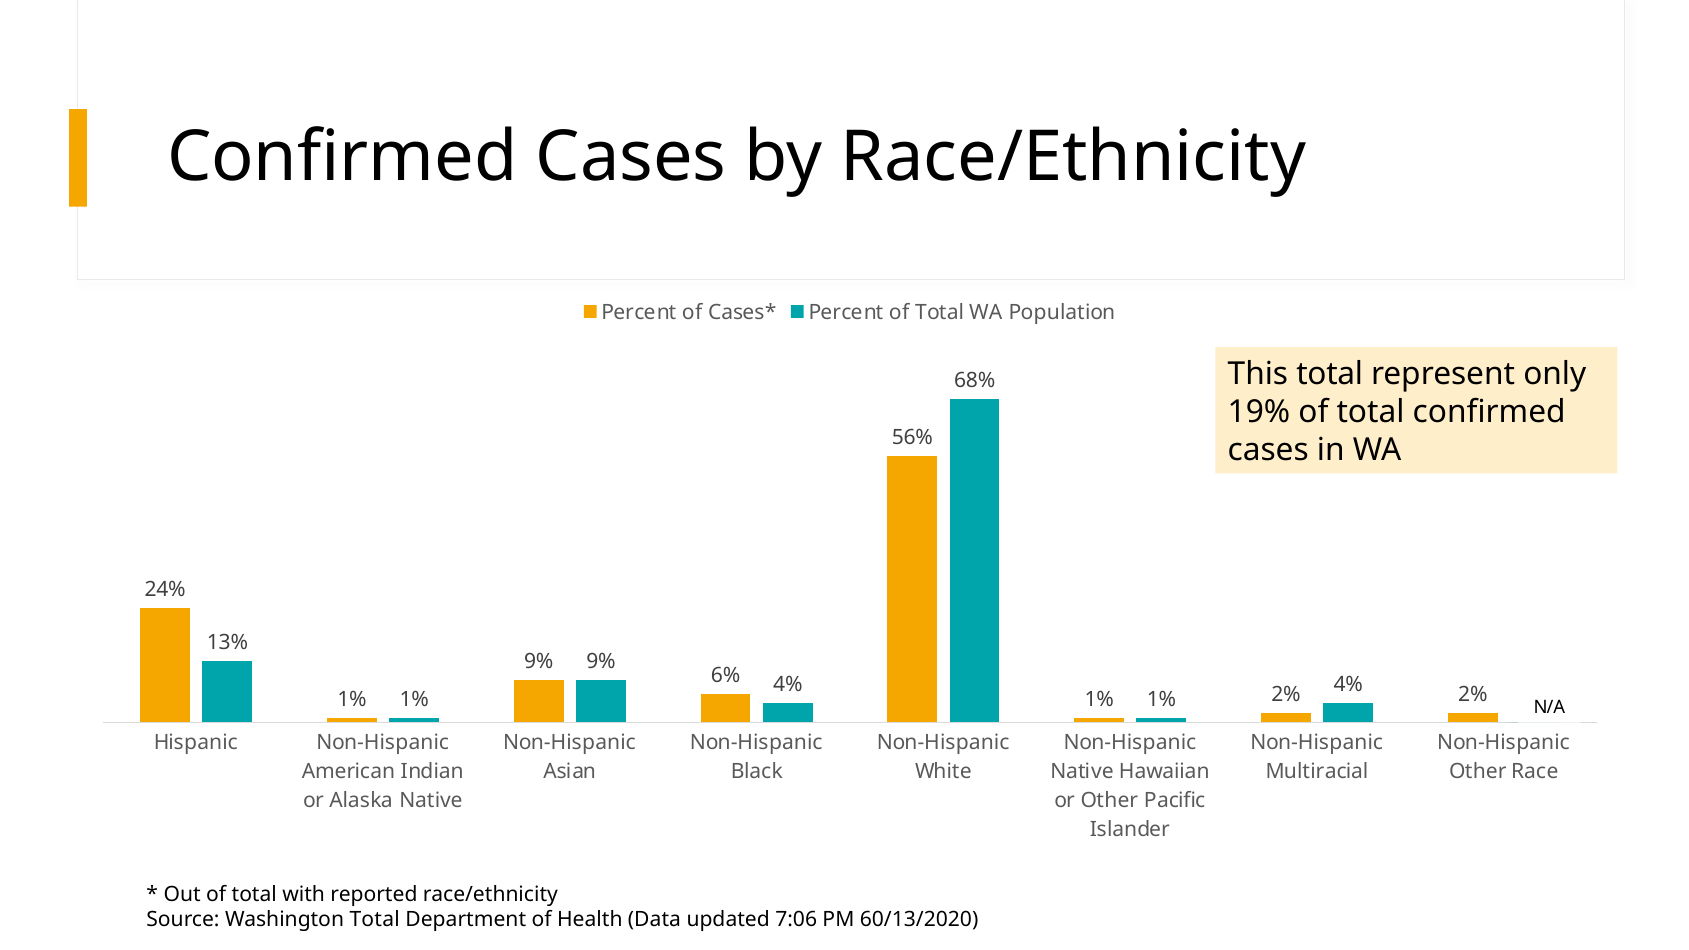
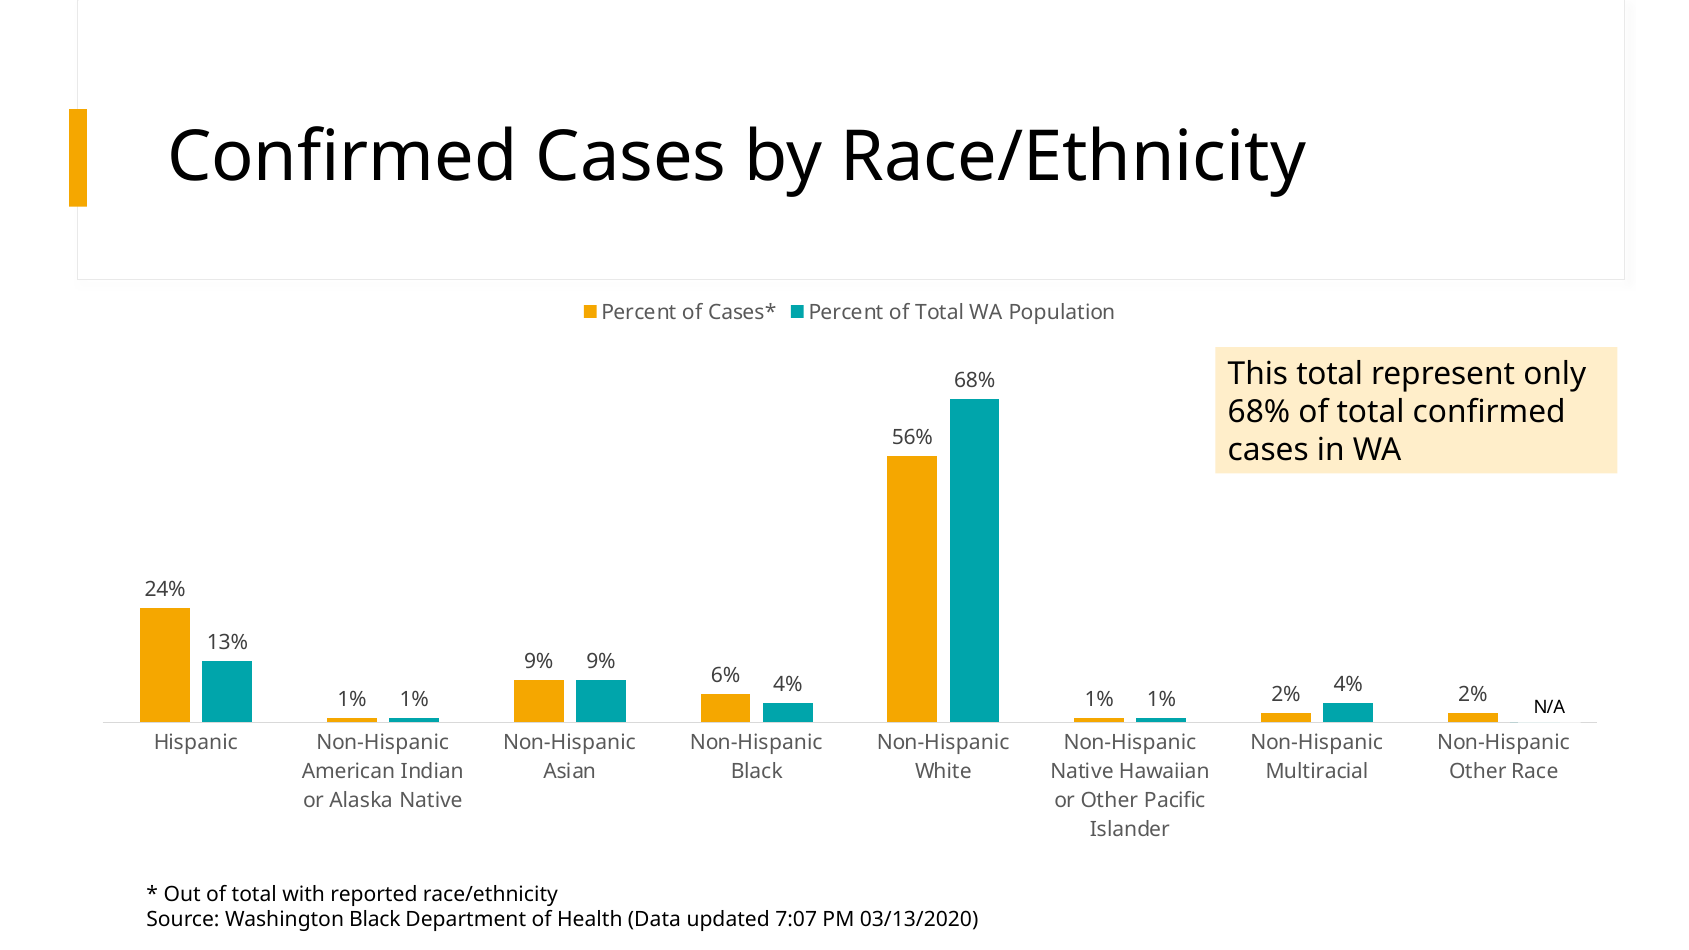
19%: 19% -> 68% (1259, 413)
Washington Total: Total -> Black (375, 920)
7:06: 7:06 -> 7:07 (796, 920)
60/13/2020: 60/13/2020 -> 03/13/2020 (919, 920)
